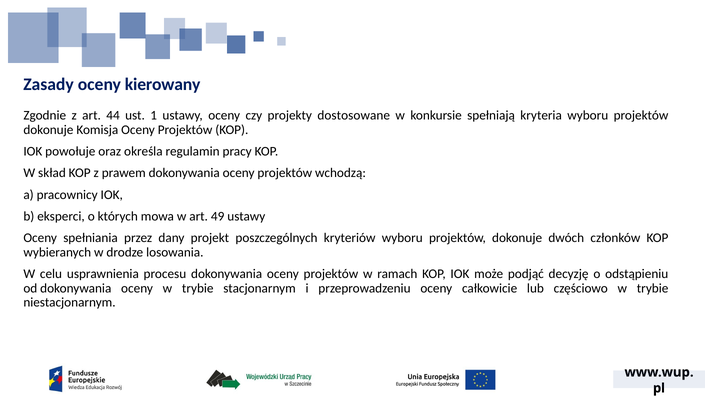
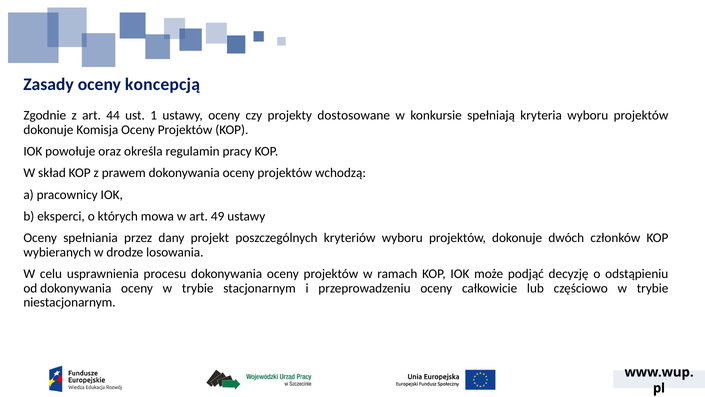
kierowany: kierowany -> koncepcją (162, 84)
